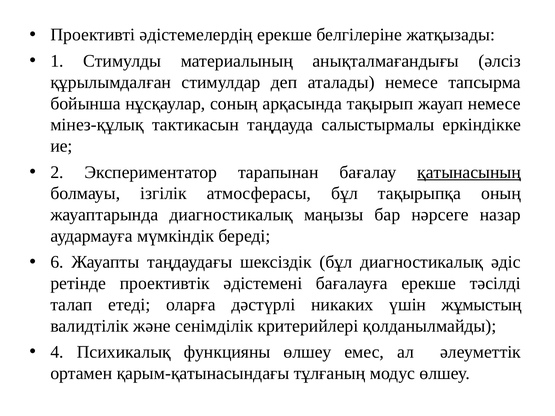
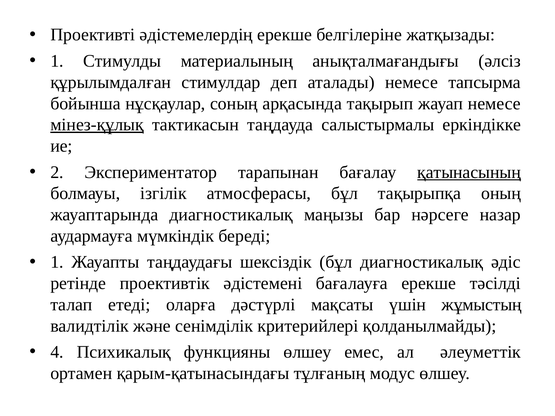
мінез-құлық underline: none -> present (97, 125)
6: 6 -> 1 (57, 262)
никаких: никаких -> мақсаты (342, 305)
